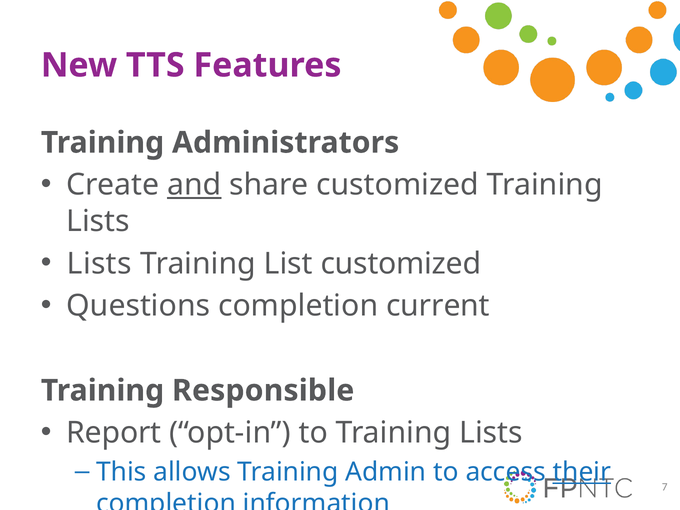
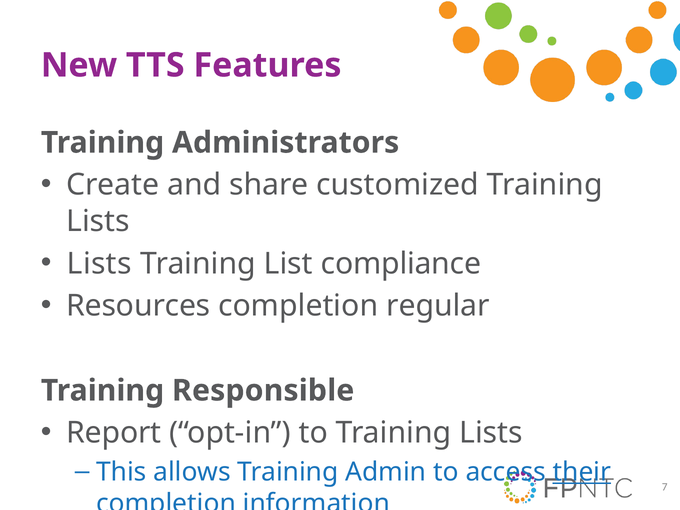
and underline: present -> none (194, 185)
List customized: customized -> compliance (401, 264)
Questions: Questions -> Resources (138, 306)
current: current -> regular (438, 306)
